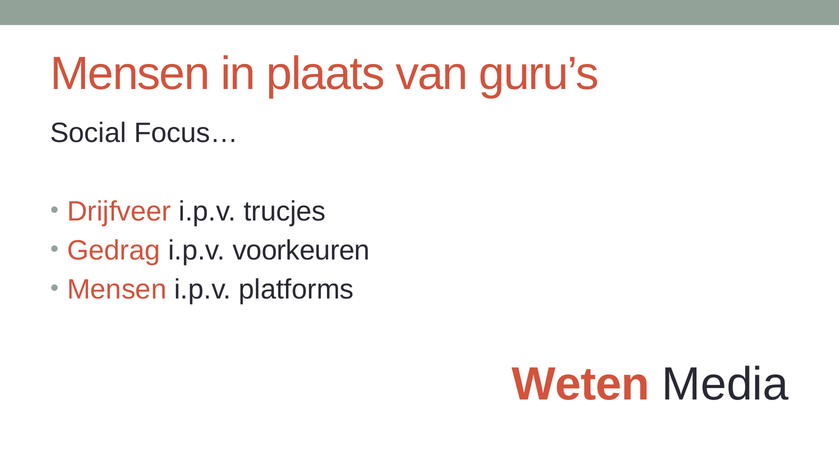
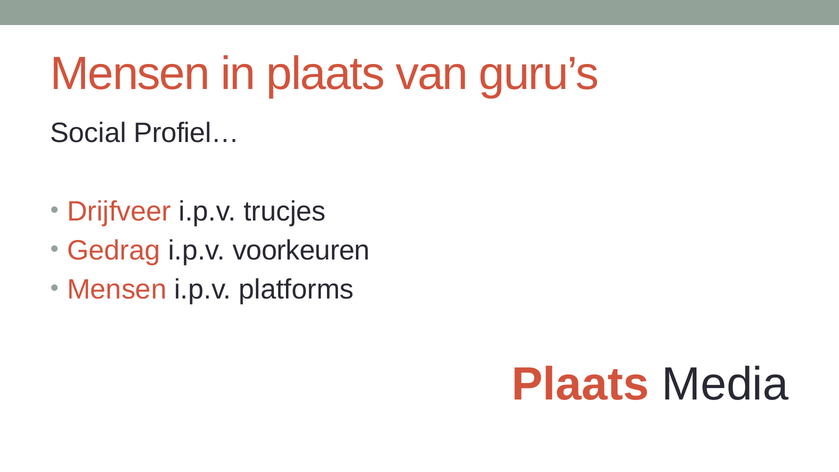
Focus…: Focus… -> Profiel… (186, 133)
Weten: Weten -> Plaats (580, 384)
